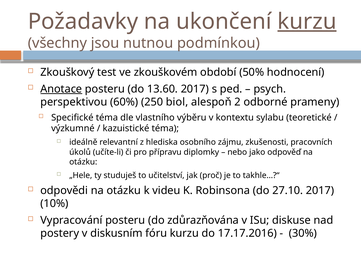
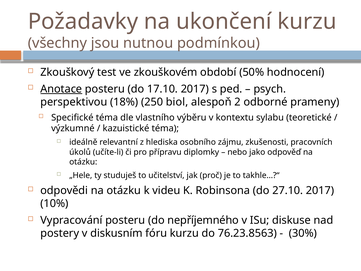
kurzu underline: present -> none (307, 21)
13.60: 13.60 -> 17.10 (163, 89)
60%: 60% -> 18% (124, 102)
zdůrazňována: zdůrazňována -> nepříjemného (203, 220)
17.17.2016: 17.17.2016 -> 76.23.8563 (247, 233)
